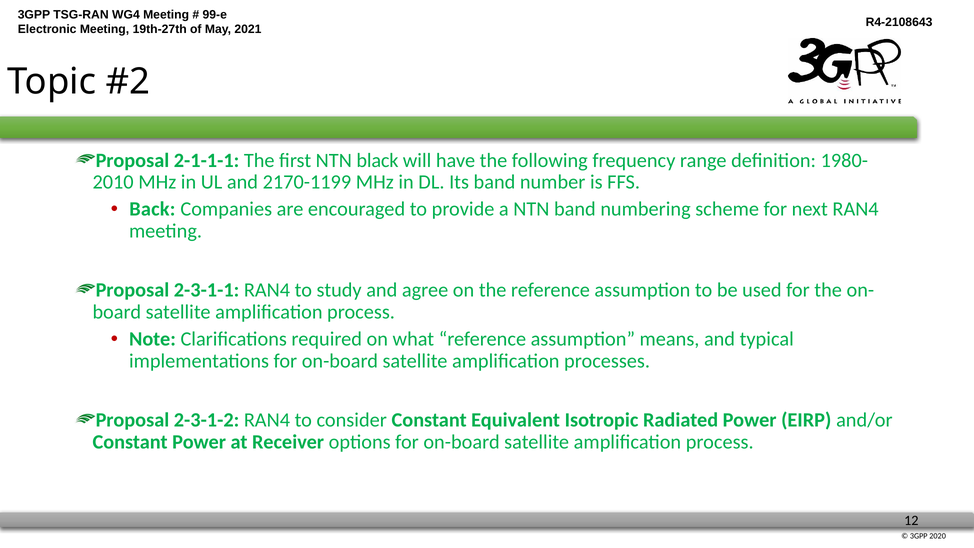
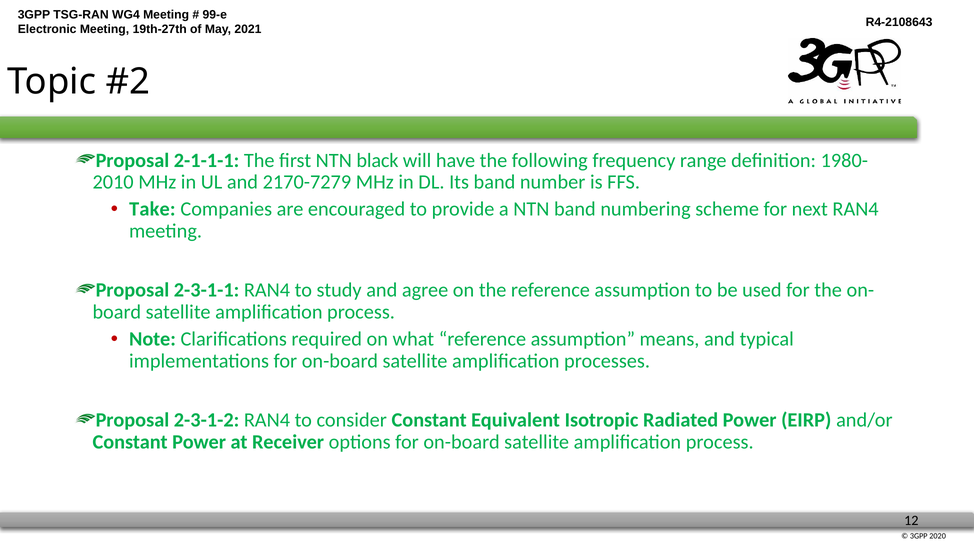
2170-1199: 2170-1199 -> 2170-7279 (307, 182)
Back: Back -> Take (152, 209)
